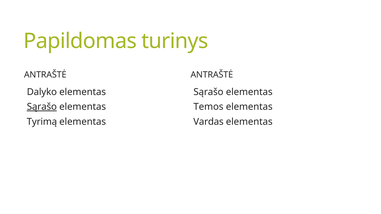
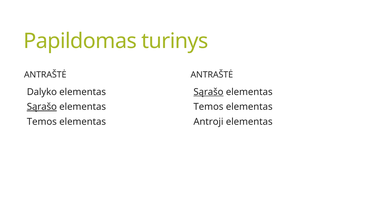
Sąrašo underline: none -> present (208, 92)
Vardas: Vardas -> Antroji (208, 122)
Tyrimą: Tyrimą -> Temos (42, 122)
